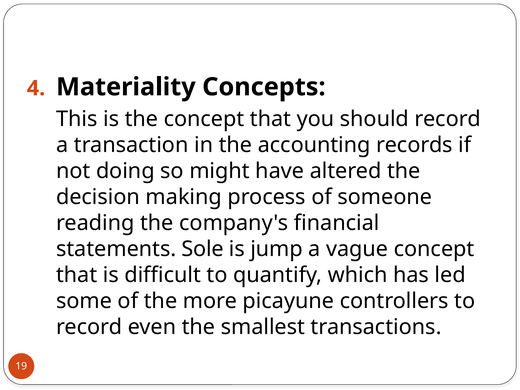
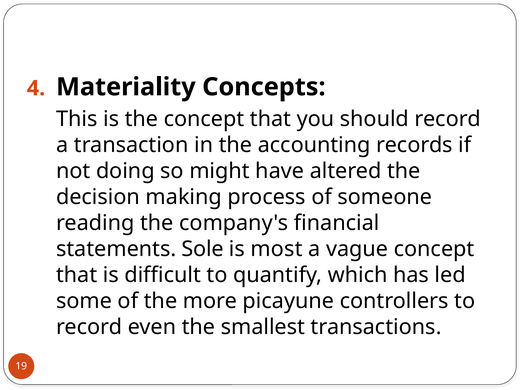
jump: jump -> most (276, 249)
